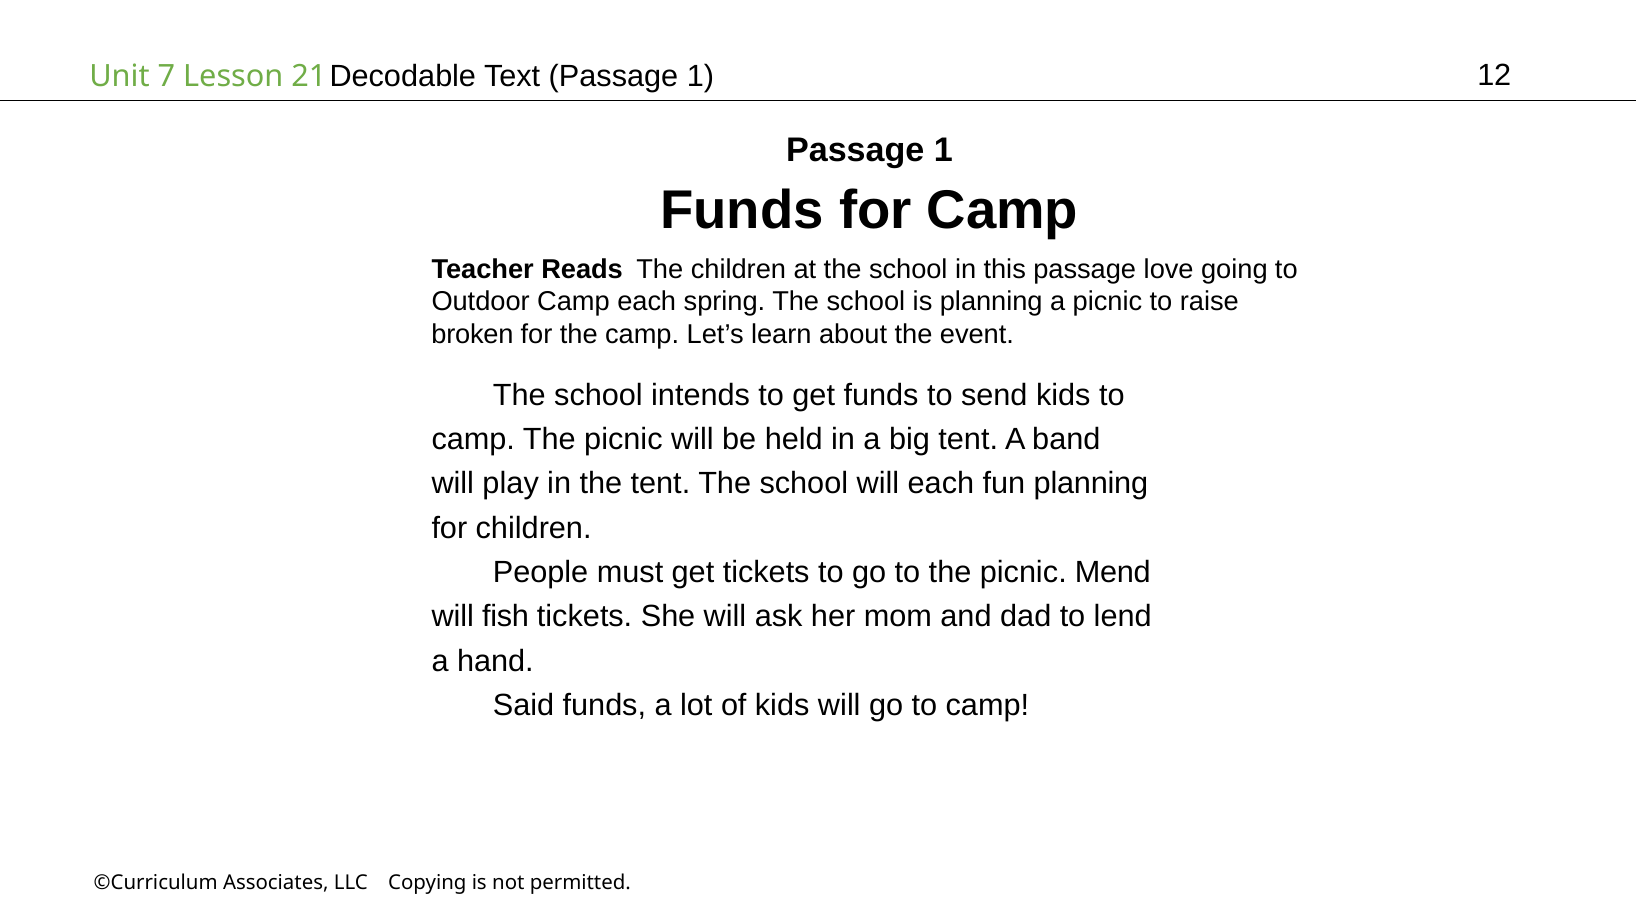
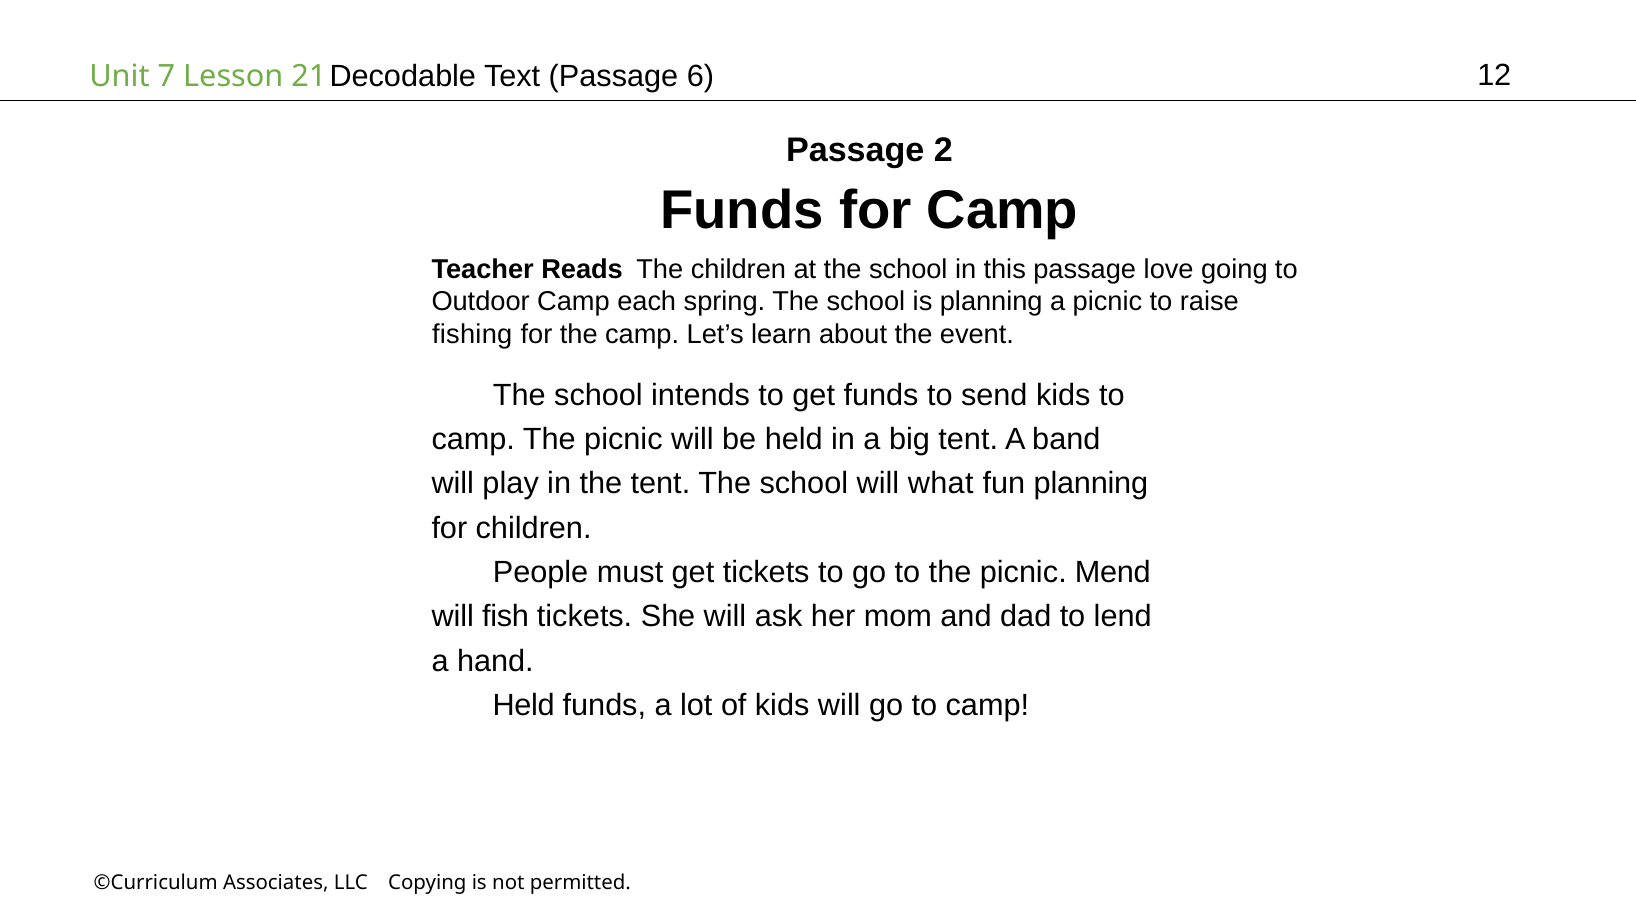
Text Passage 1: 1 -> 6 (700, 77)
1: 1 -> 2 (943, 151)
broken: broken -> fishing (472, 335)
will each: each -> what (941, 484)
Said: Said -> Held (524, 705)
